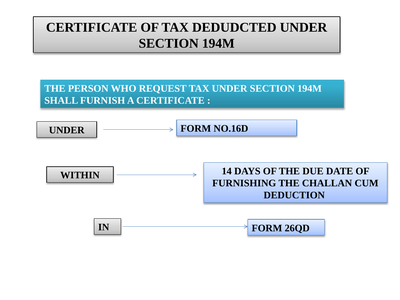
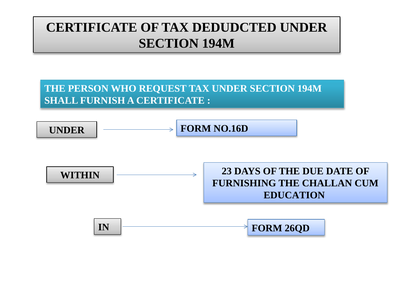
14: 14 -> 23 (227, 171)
DEDUCTION: DEDUCTION -> EDUCATION (294, 195)
